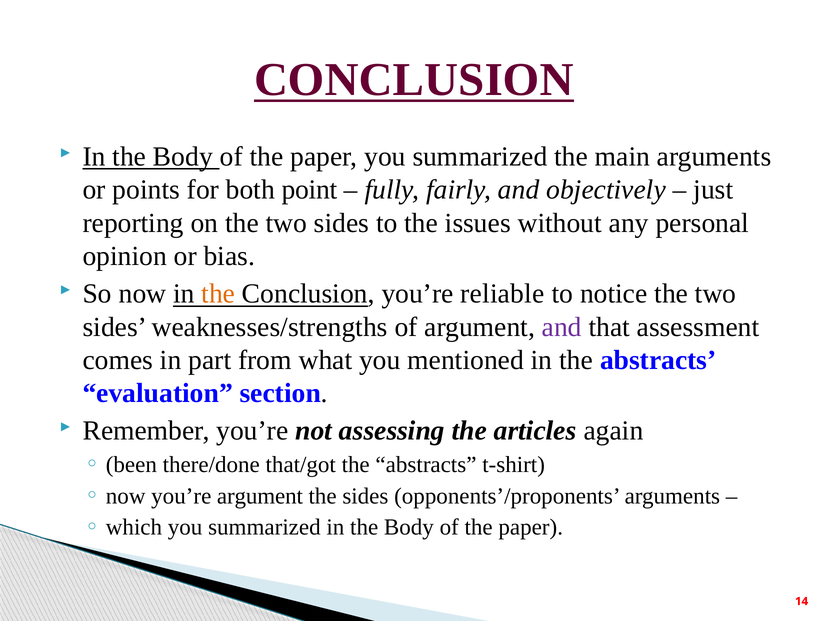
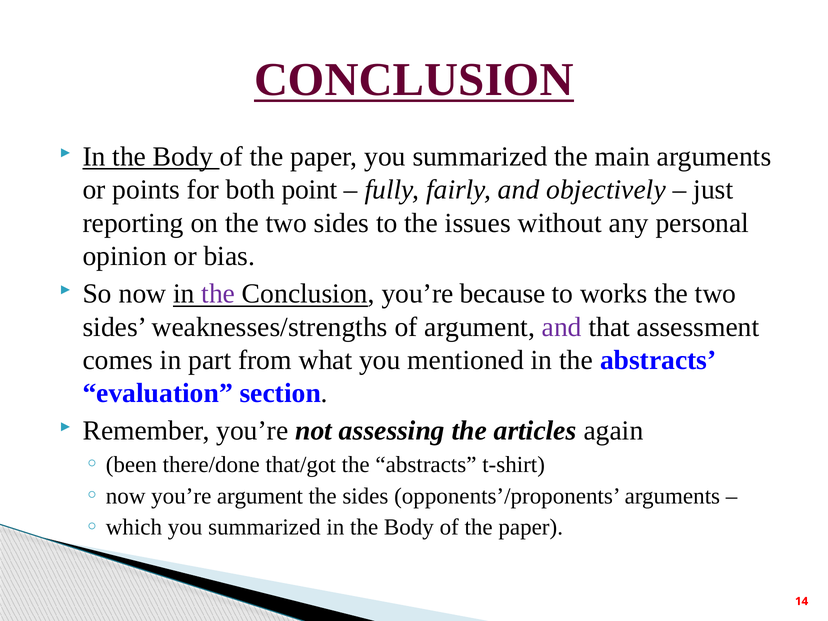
the colour: orange -> purple (218, 294)
reliable: reliable -> because (503, 294)
notice: notice -> works (614, 294)
